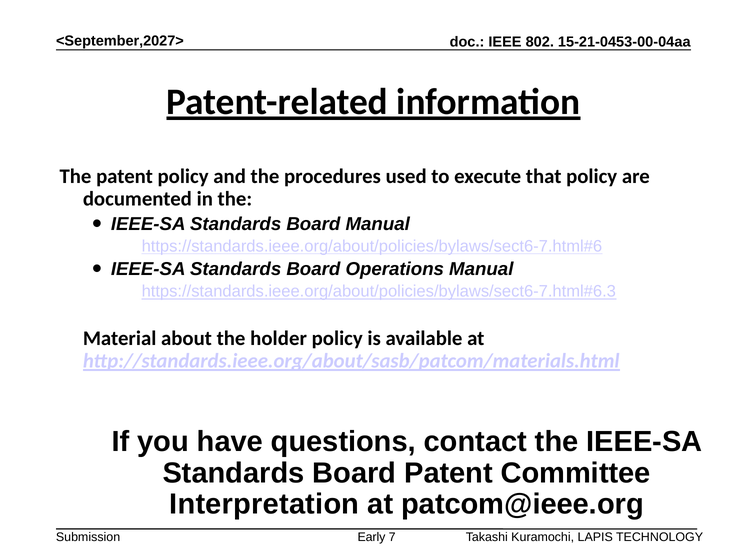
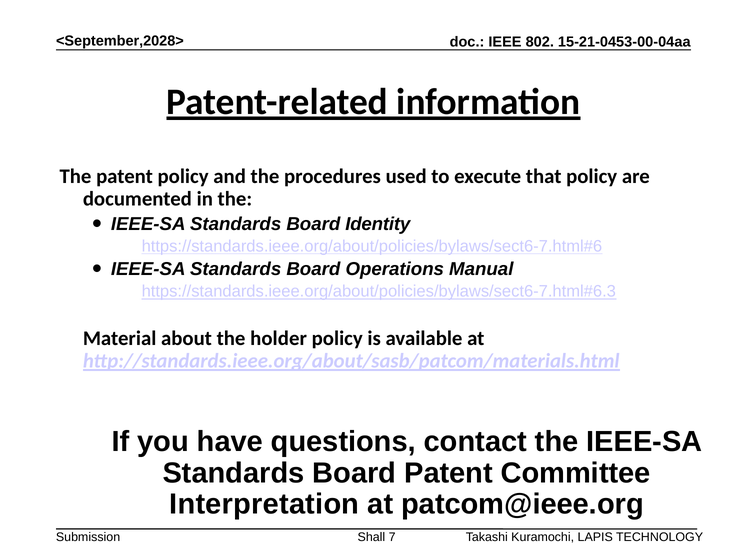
<September,2027>: <September,2027> -> <September,2028> (120, 41)
Board Manual: Manual -> Identity (378, 224)
Early: Early -> Shall (371, 537)
